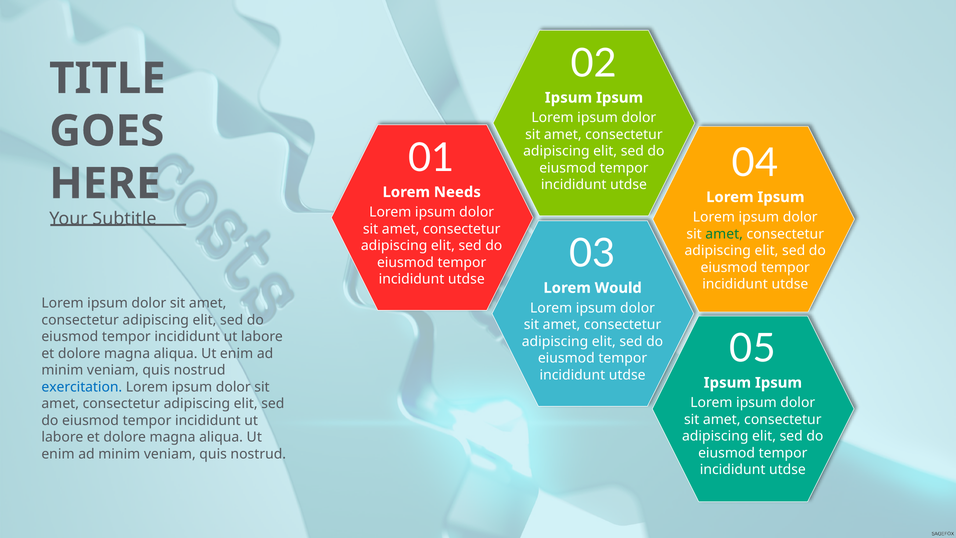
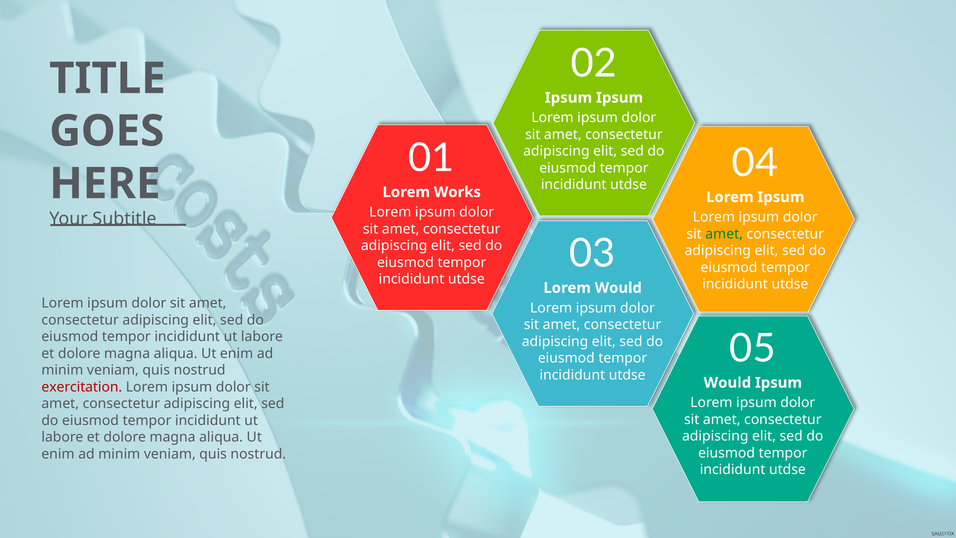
Needs: Needs -> Works (457, 192)
Ipsum: Ipsum -> Would (727, 383)
exercitation colour: blue -> red (82, 387)
